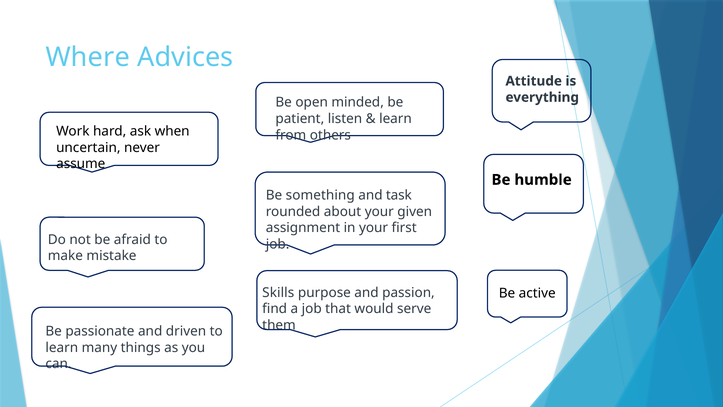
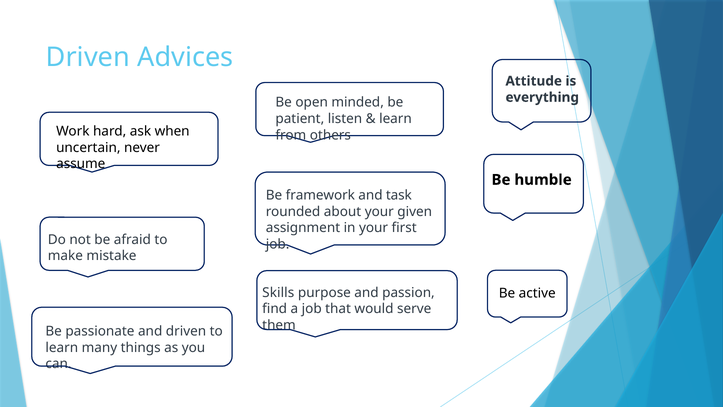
Where: Where -> Driven (88, 57)
something: something -> framework (320, 195)
